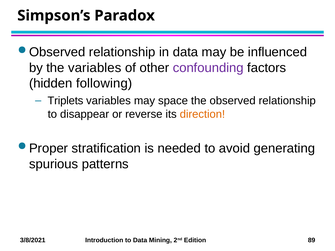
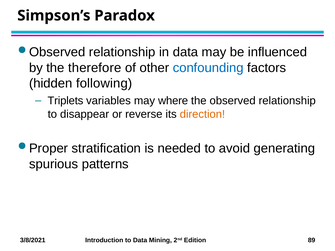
the variables: variables -> therefore (95, 68)
confounding colour: purple -> blue (208, 68)
space: space -> where (173, 101)
